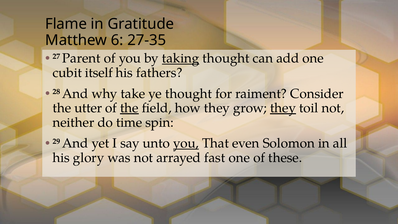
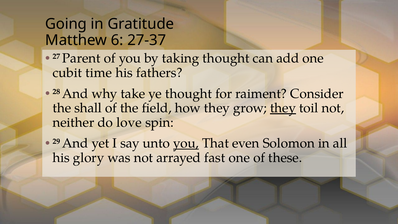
Flame: Flame -> Going (66, 24)
27-35: 27-35 -> 27-37 (147, 40)
taking underline: present -> none (181, 58)
itself: itself -> time (99, 73)
utter: utter -> shall (88, 108)
the underline: present -> none (129, 108)
time: time -> love (129, 122)
